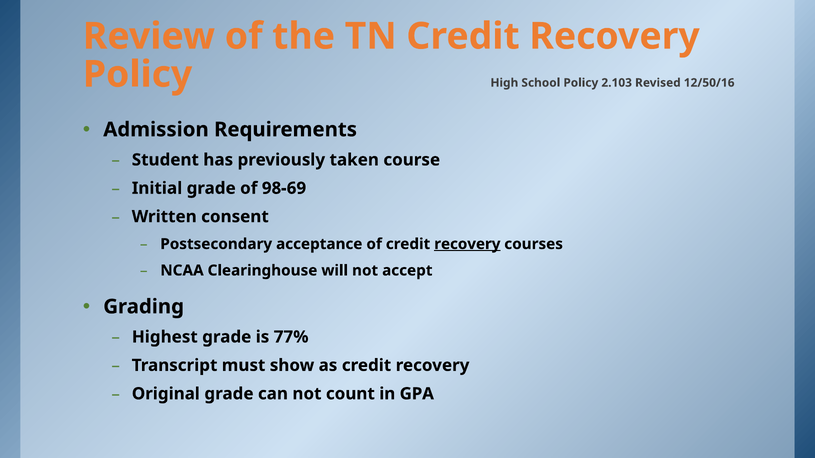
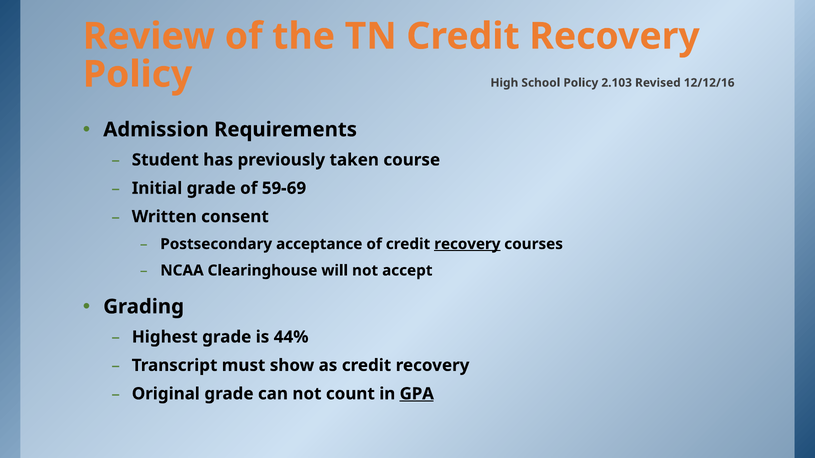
12/50/16: 12/50/16 -> 12/12/16 (709, 83)
98-69: 98-69 -> 59-69 (284, 188)
77%: 77% -> 44% (291, 337)
GPA underline: none -> present (417, 394)
